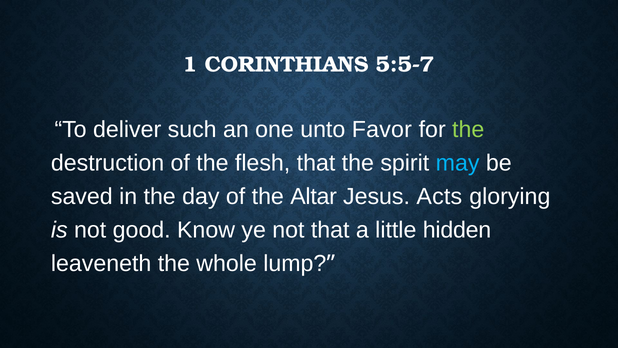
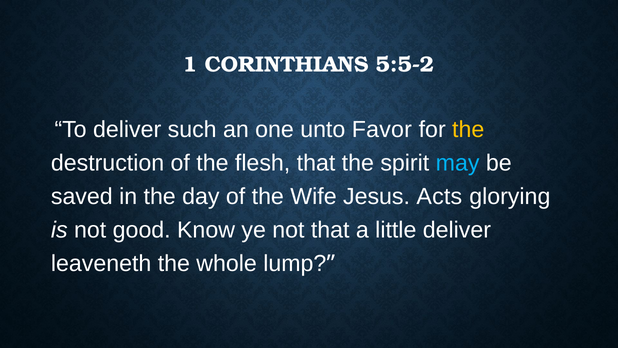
5:5-7: 5:5-7 -> 5:5-2 (405, 64)
the colour: light green -> yellow (468, 130)
Altar: Altar -> Wife (313, 196)
little hidden: hidden -> deliver (457, 230)
